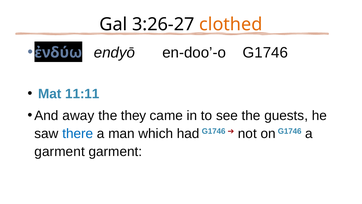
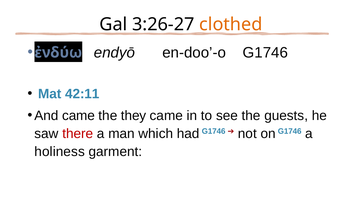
11:11: 11:11 -> 42:11 (82, 94)
And away: away -> came (79, 115)
there colour: blue -> red (78, 133)
garment: garment -> holiness (60, 151)
